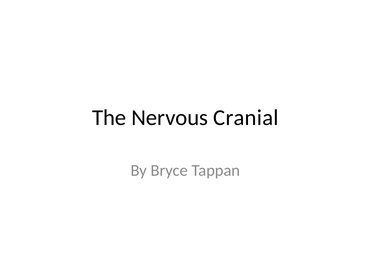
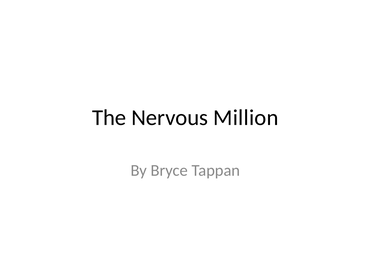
Cranial: Cranial -> Million (246, 118)
